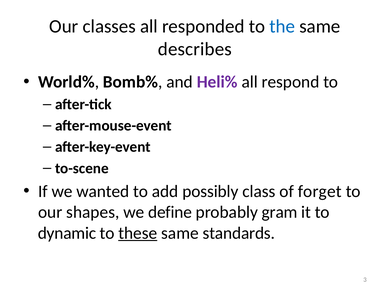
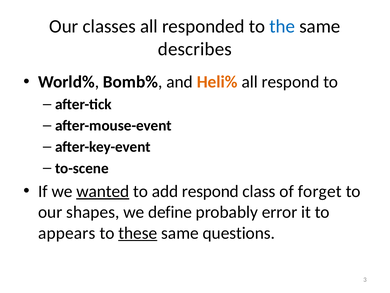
Heli% colour: purple -> orange (217, 82)
wanted underline: none -> present (103, 191)
add possibly: possibly -> respond (210, 191)
gram: gram -> error (280, 212)
dynamic: dynamic -> appears (67, 233)
standards: standards -> questions (239, 233)
